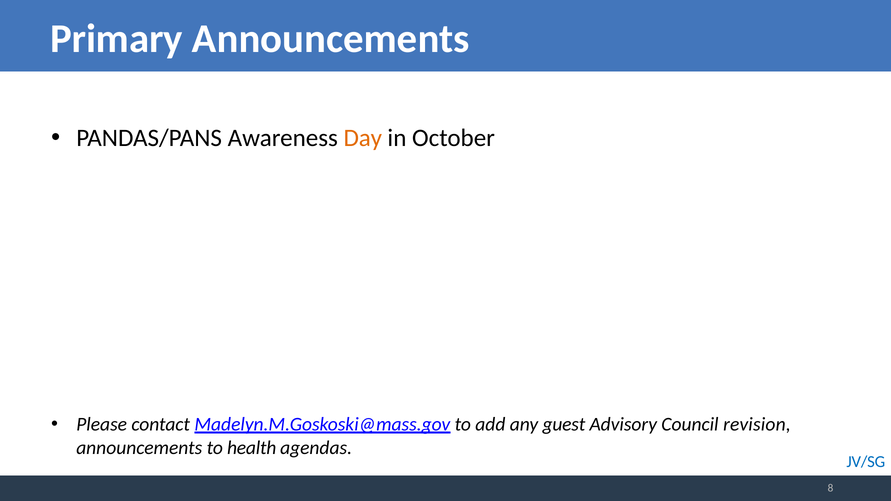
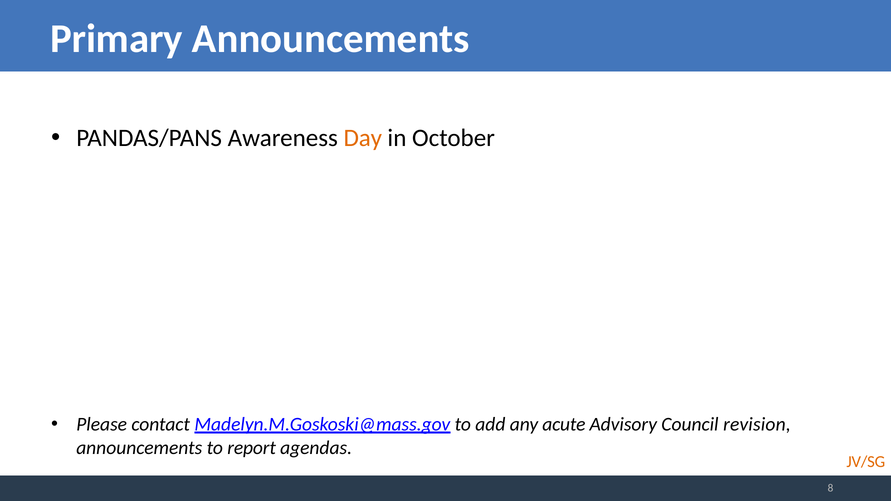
guest: guest -> acute (564, 424)
health: health -> report (252, 448)
JV/SG colour: blue -> orange (866, 462)
